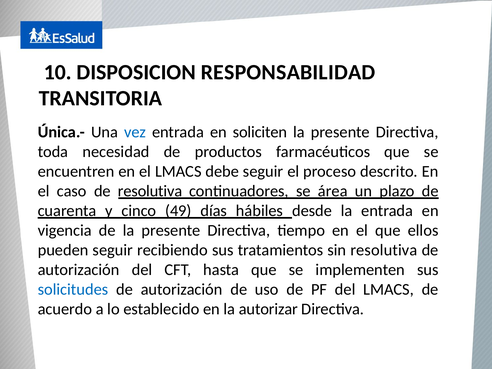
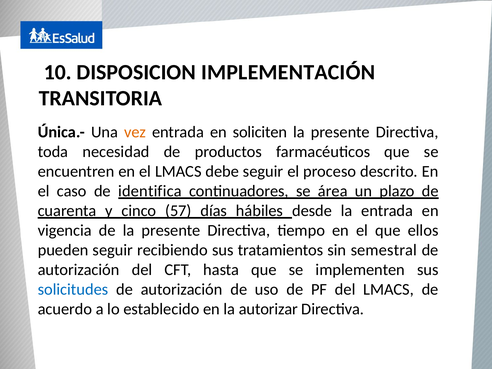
RESPONSABILIDAD: RESPONSABILIDAD -> IMPLEMENTACIÓN (288, 72)
vez colour: blue -> orange (135, 132)
de resolutiva: resolutiva -> identifica (150, 191)
49: 49 -> 57 (178, 211)
sin resolutiva: resolutiva -> semestral (384, 250)
